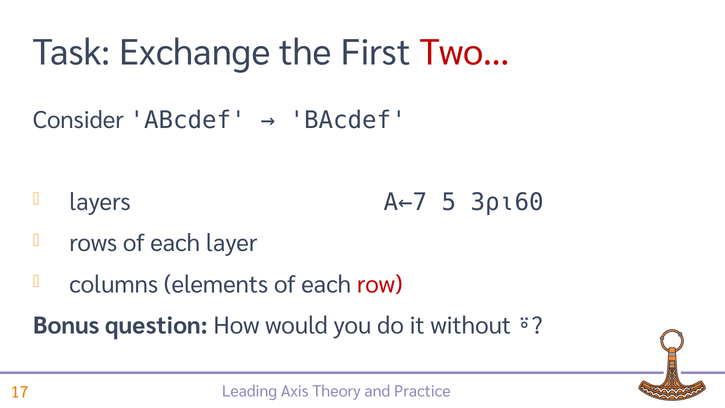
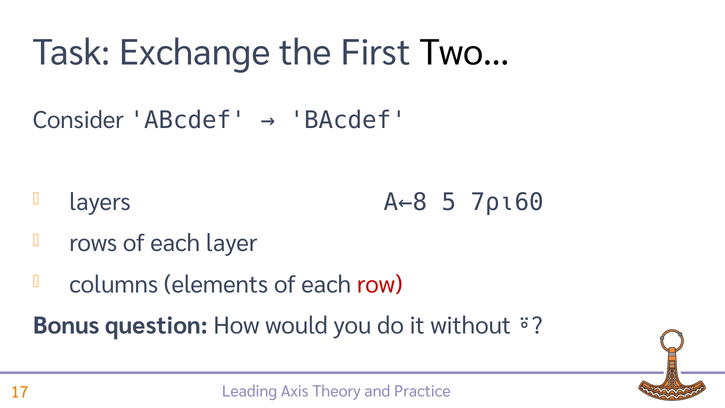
Two… colour: red -> black (464, 53)
A←7: A←7 -> A←8 (405, 202)
3⍴⍳60: 3⍴⍳60 -> 7⍴⍳60 (507, 202)
